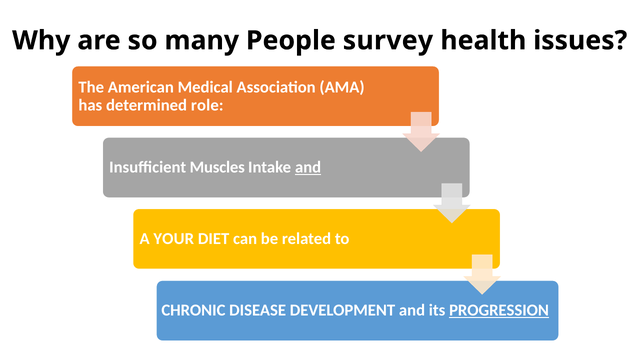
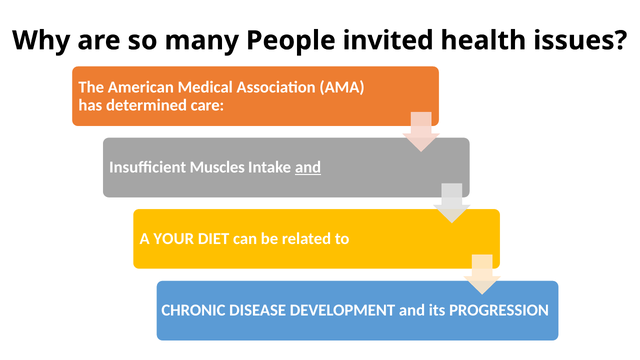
survey: survey -> invited (388, 41)
role: role -> care (207, 105)
PROGRESSION underline: present -> none (499, 310)
